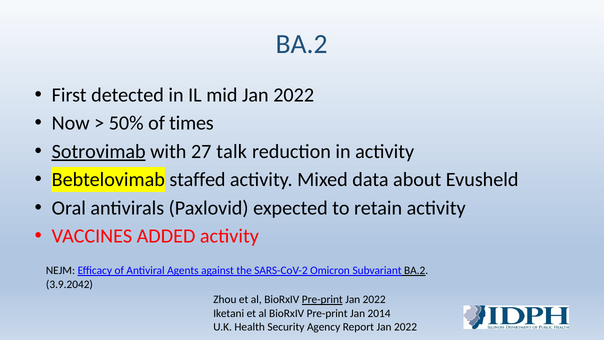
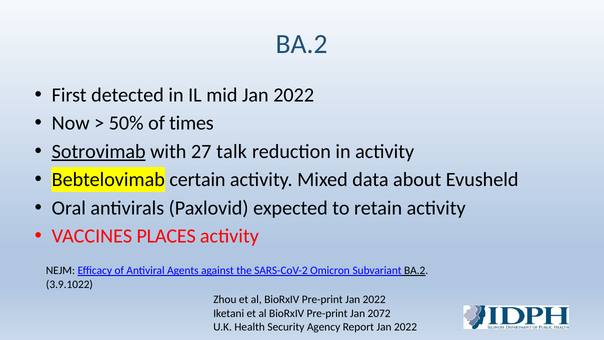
staffed: staffed -> certain (198, 180)
ADDED: ADDED -> PLACES (166, 236)
3.9.2042: 3.9.2042 -> 3.9.1022 (69, 284)
Pre-print underline: present -> none (322, 299)
2014: 2014 -> 2072 (379, 313)
